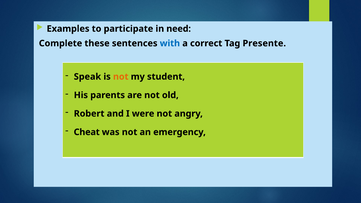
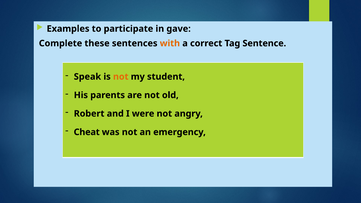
need: need -> gave (179, 29)
with colour: blue -> orange (170, 43)
Presente: Presente -> Sentence (264, 43)
